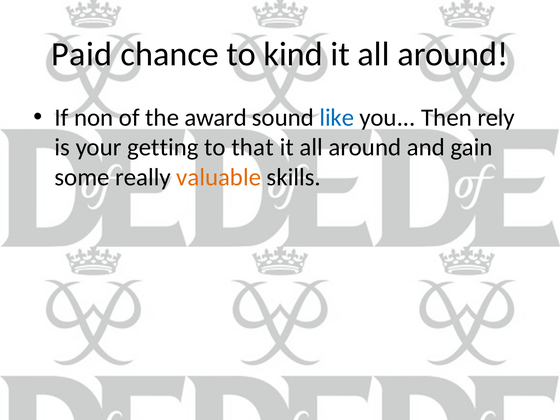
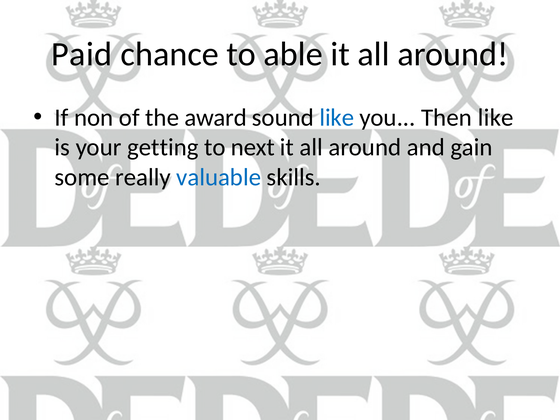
kind: kind -> able (293, 54)
Then rely: rely -> like (496, 117)
that: that -> next (253, 147)
valuable colour: orange -> blue (219, 177)
